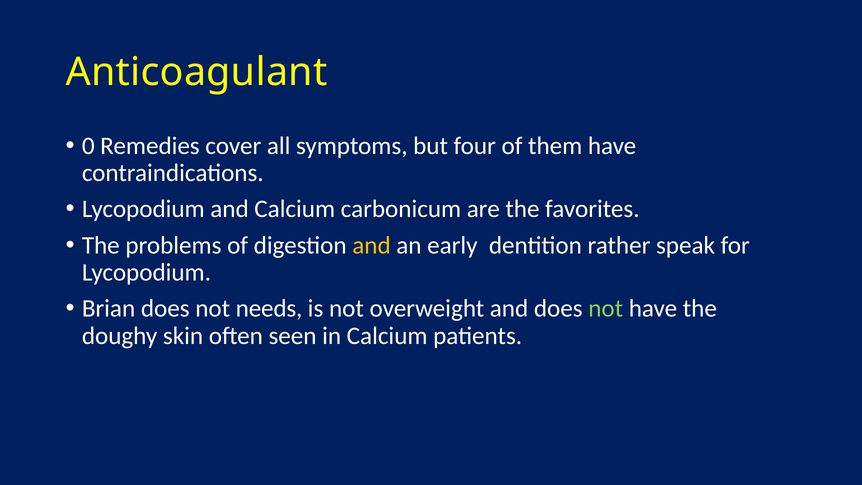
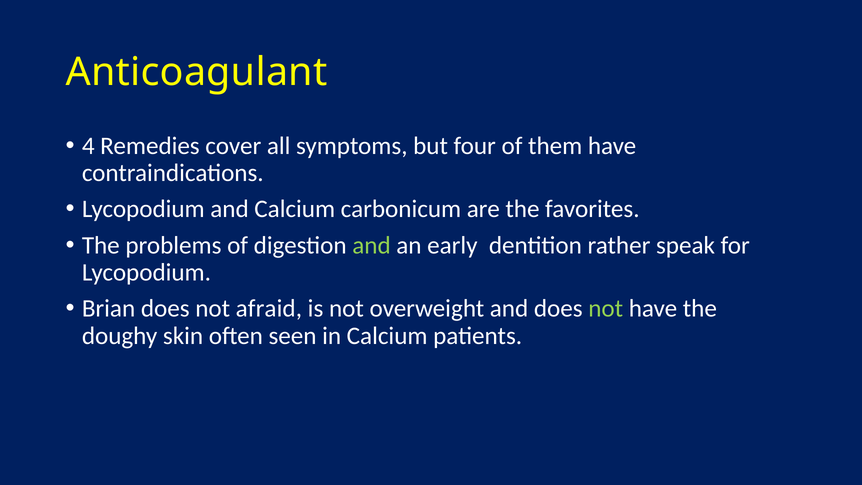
0: 0 -> 4 (88, 146)
and colour: yellow -> light green (372, 245)
needs: needs -> afraid (269, 308)
